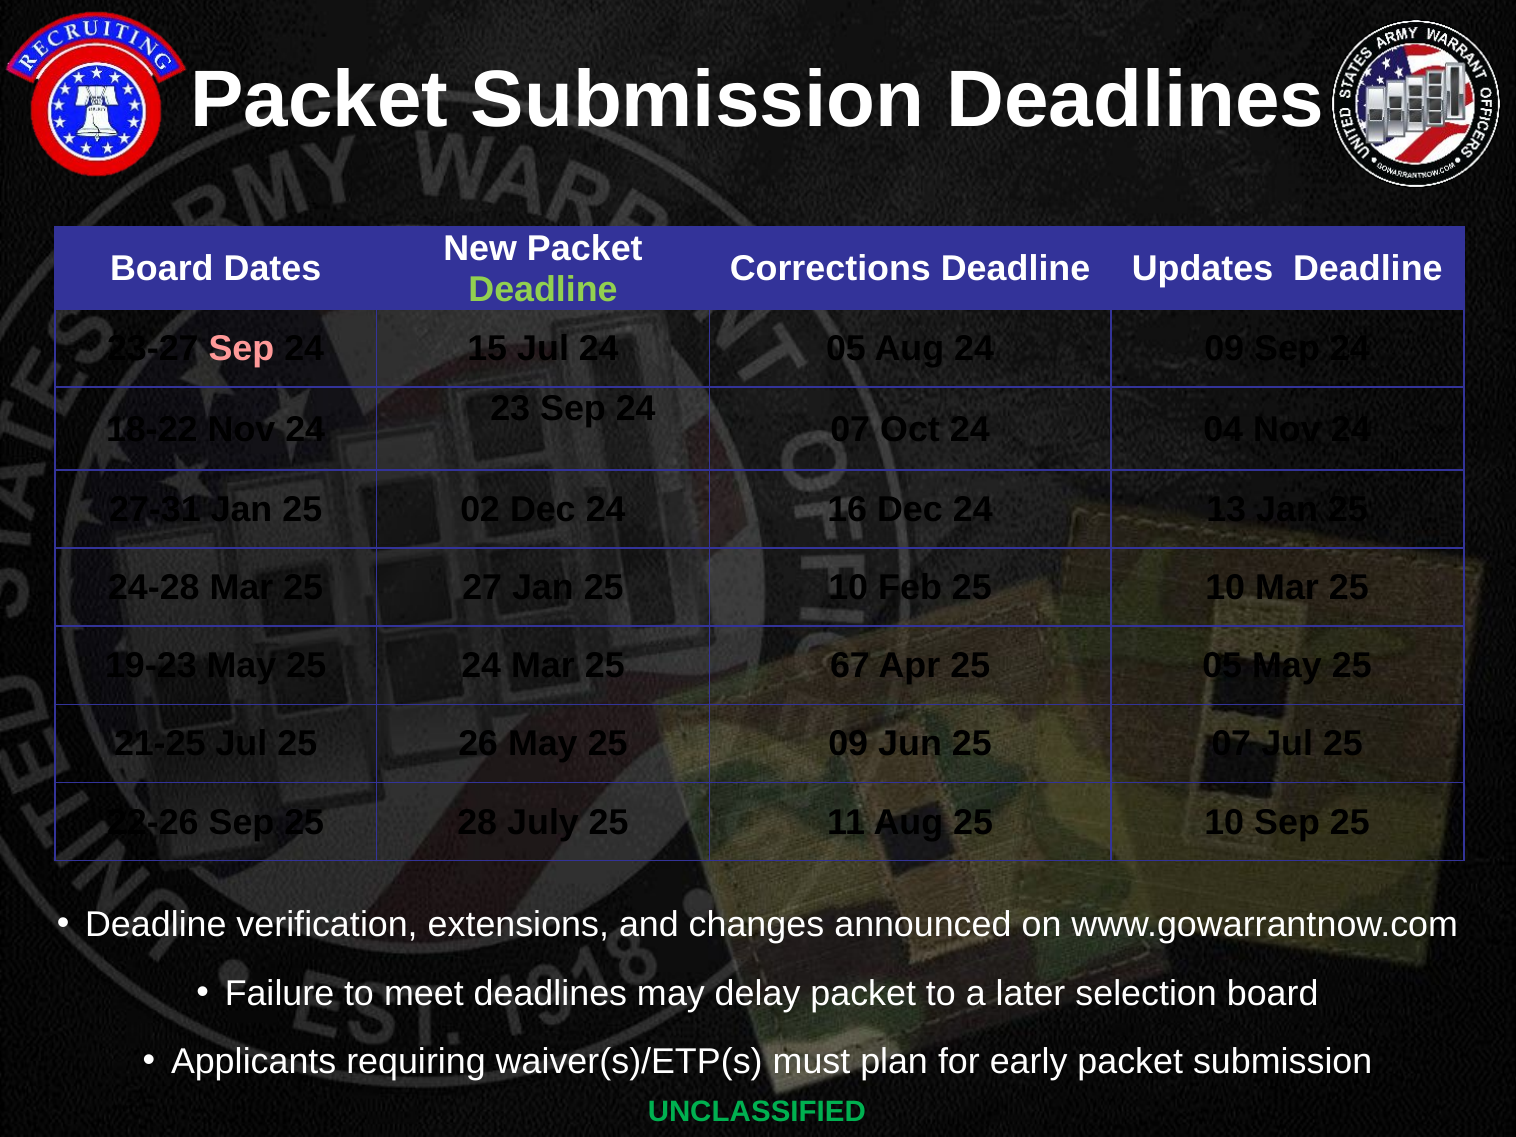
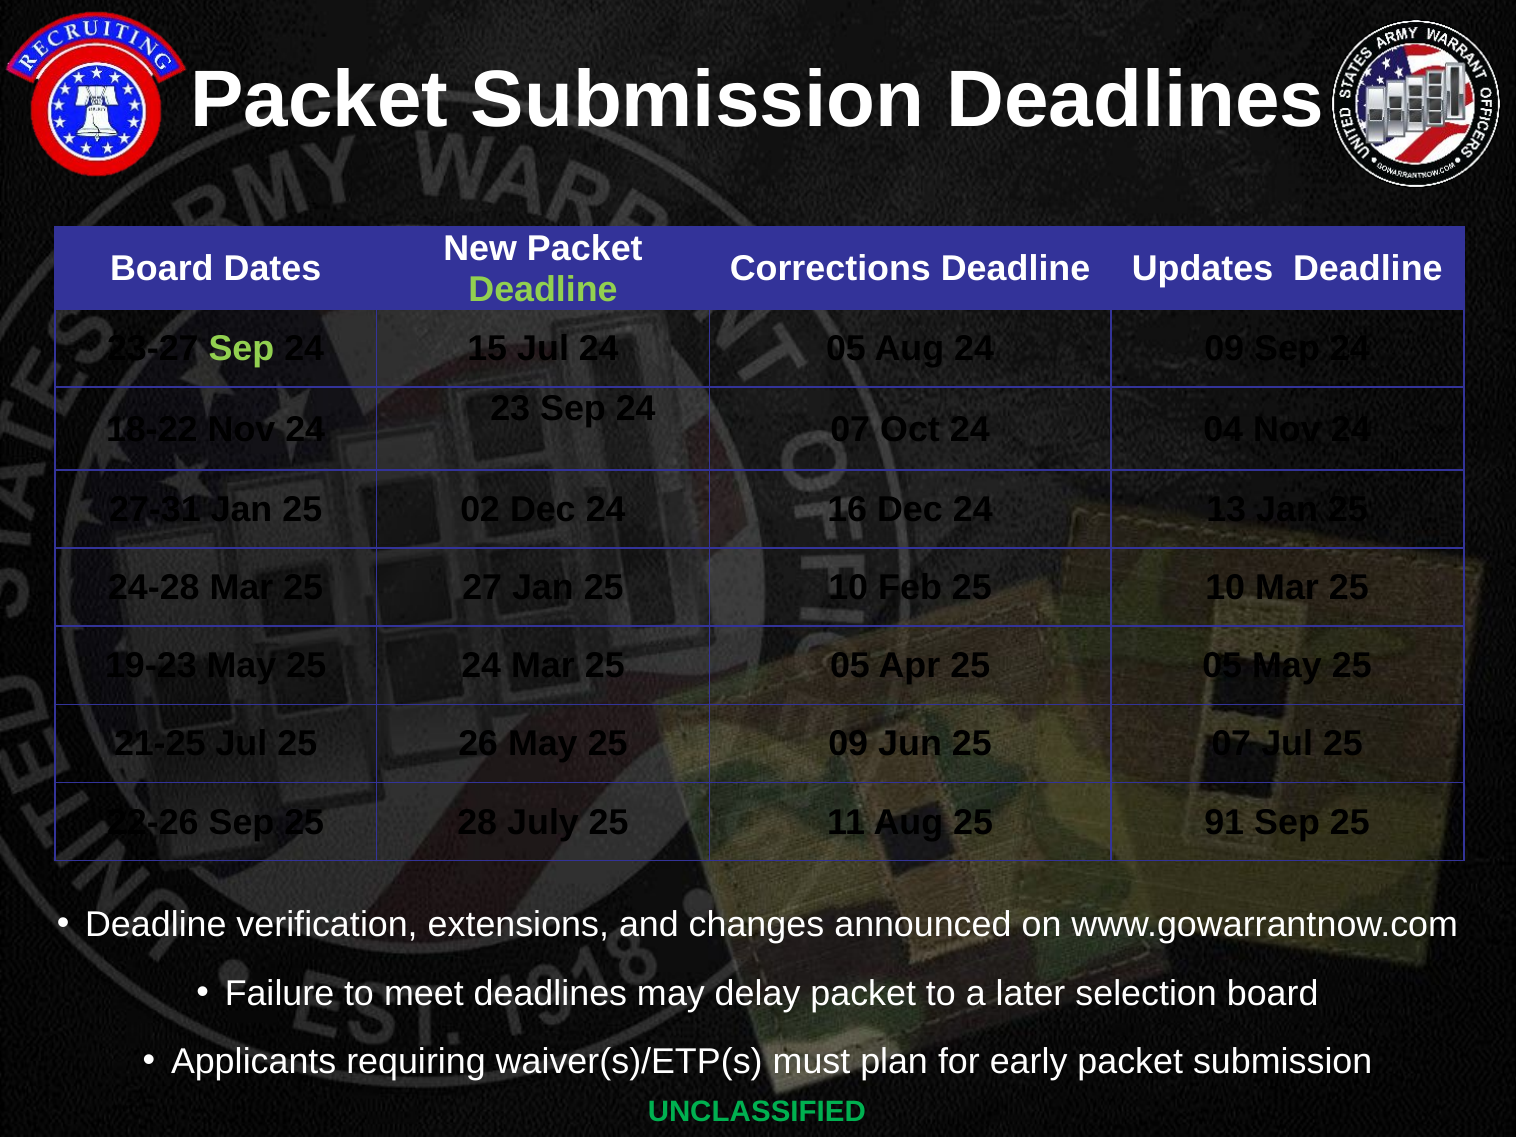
Sep colour: pink -> light green (241, 348)
Mar 25 67: 67 -> 05 (850, 666)
Aug 25 10: 10 -> 91 (1224, 822)
